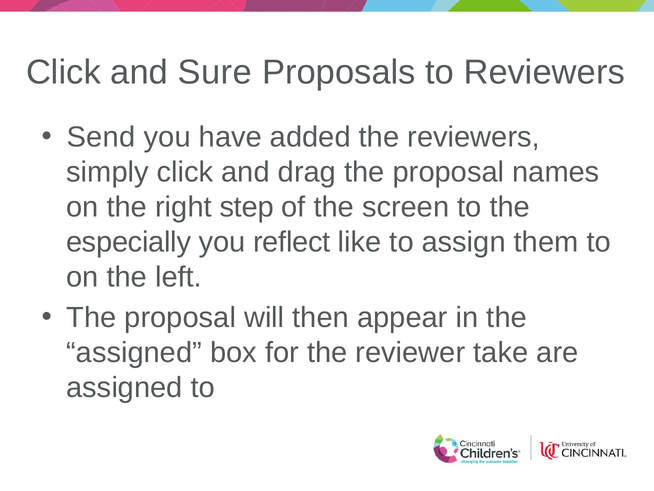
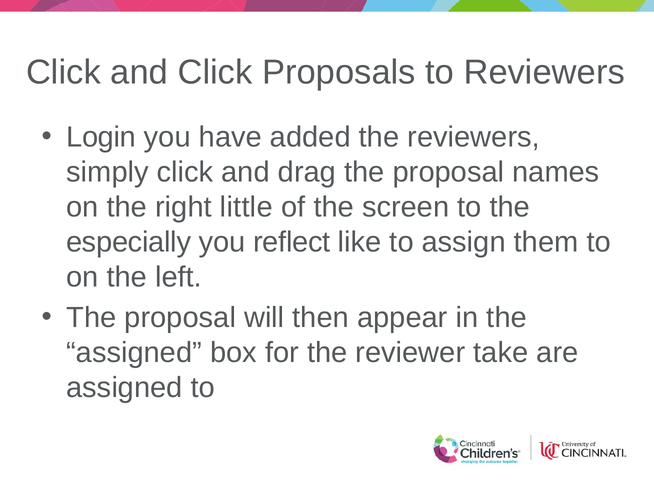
and Sure: Sure -> Click (215, 72)
Send: Send -> Login (101, 137)
step: step -> little (246, 207)
